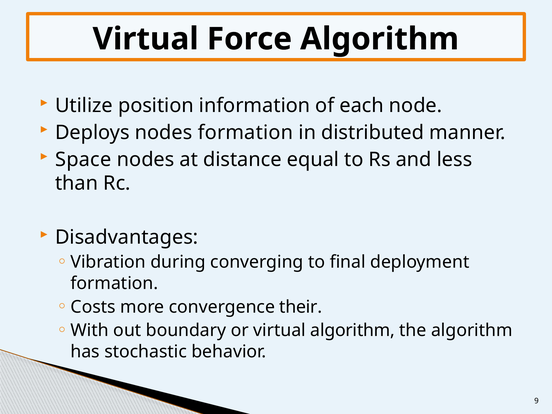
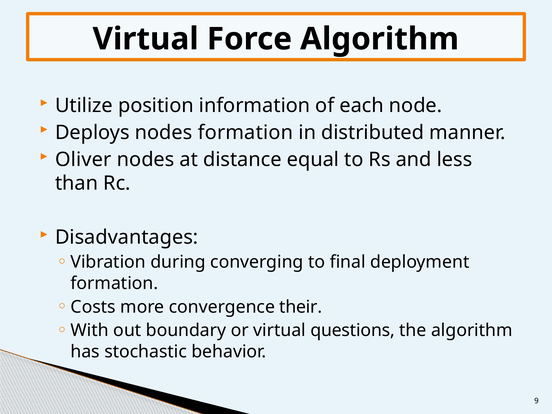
Space: Space -> Oliver (83, 159)
virtual algorithm: algorithm -> questions (353, 331)
